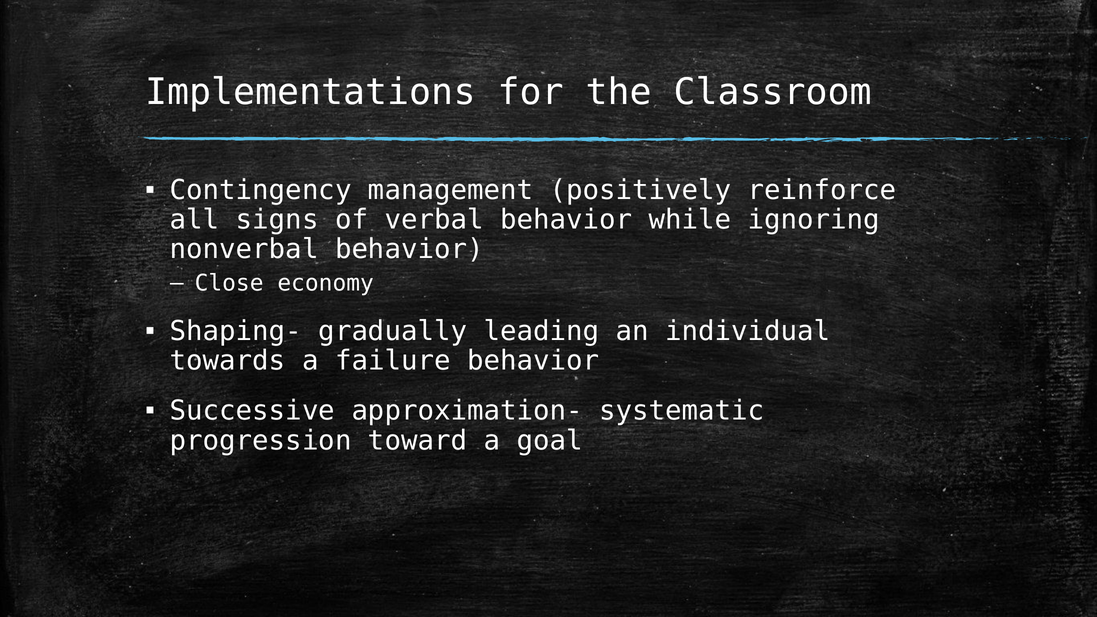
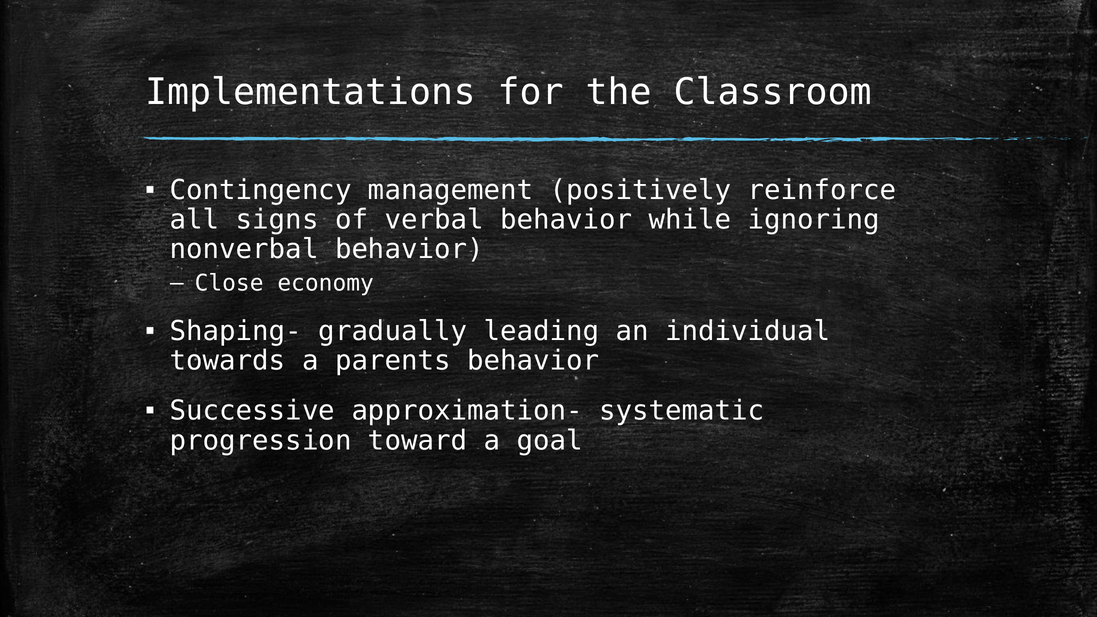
failure: failure -> parents (393, 361)
